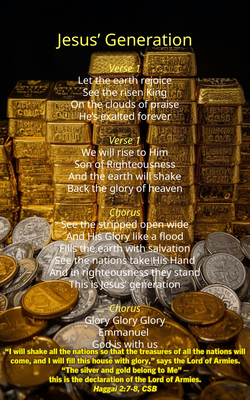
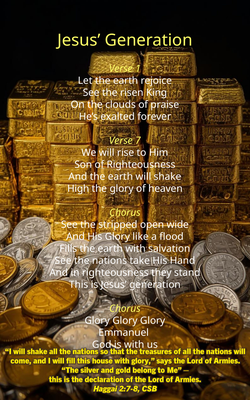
1: 1 -> 7 (138, 141)
Back: Back -> High (78, 189)
